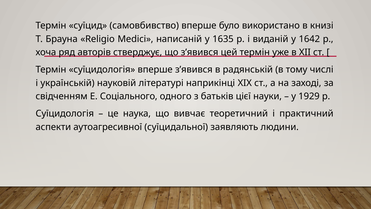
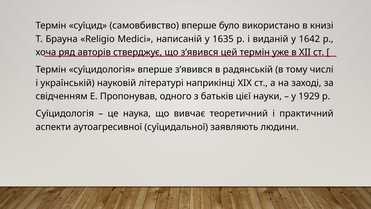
Соціального: Соціального -> Пропонував (129, 96)
